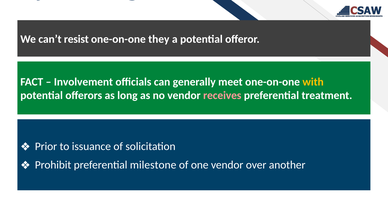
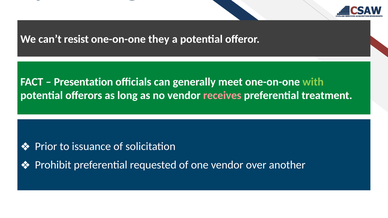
Involvement: Involvement -> Presentation (83, 82)
with colour: yellow -> light green (313, 82)
milestone: milestone -> requested (153, 165)
